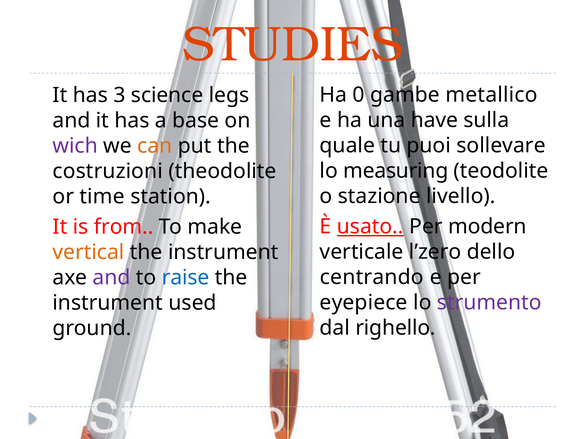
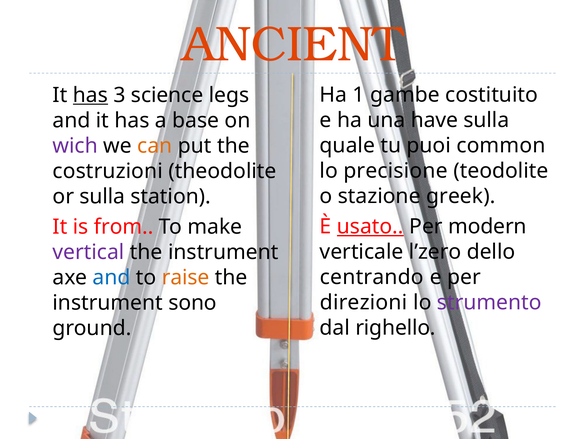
STUDIES: STUDIES -> ANCIENT (293, 44)
0: 0 -> 1 (359, 95)
metallico: metallico -> costituito (492, 95)
has underline: none -> present (90, 95)
sollevare: sollevare -> common (501, 145)
measuring: measuring -> precisione (396, 171)
livello: livello -> greek (461, 196)
or time: time -> sulla (102, 196)
vertical colour: orange -> purple (88, 252)
and colour: purple -> blue (111, 277)
raise colour: blue -> orange (186, 277)
eyepiece: eyepiece -> direzioni (364, 302)
used: used -> sono (193, 303)
